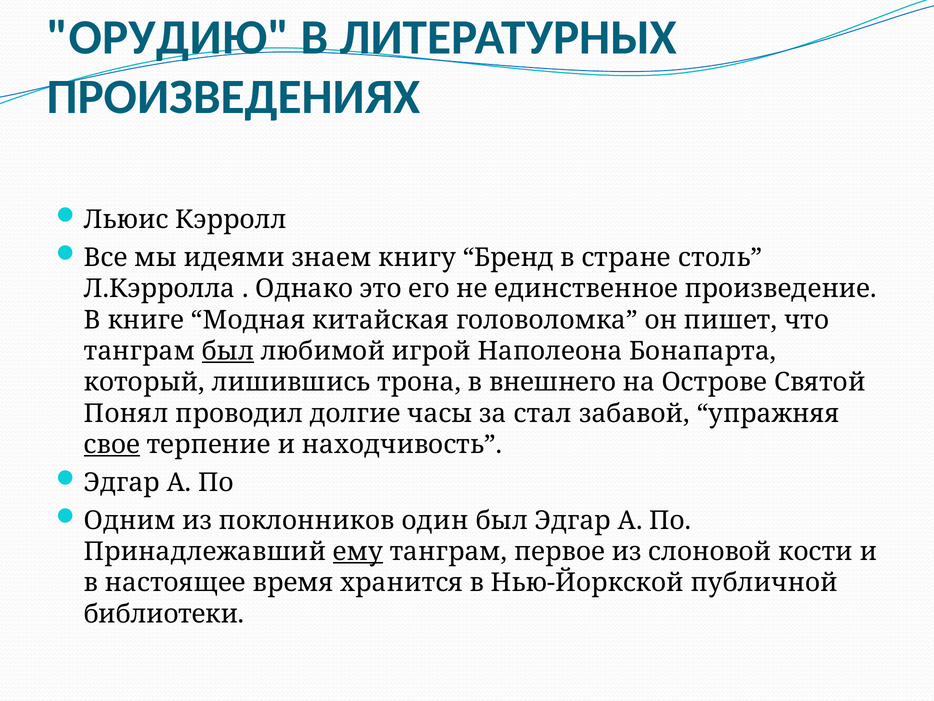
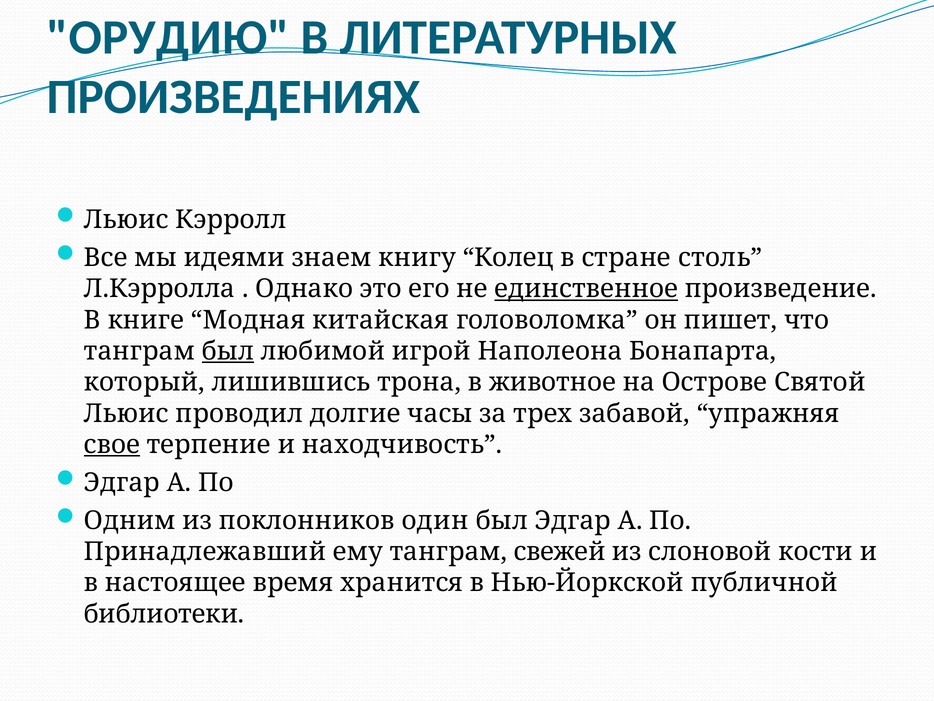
Бренд: Бренд -> Колец (508, 258)
единственное underline: none -> present (586, 289)
внешнего: внешнего -> животное (553, 382)
Понял: Понял -> Льюис (126, 413)
стал: стал -> трех (543, 413)
ему underline: present -> none (358, 551)
первое: первое -> свежей (560, 551)
